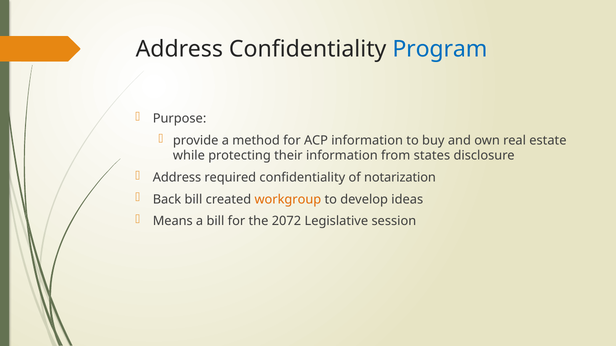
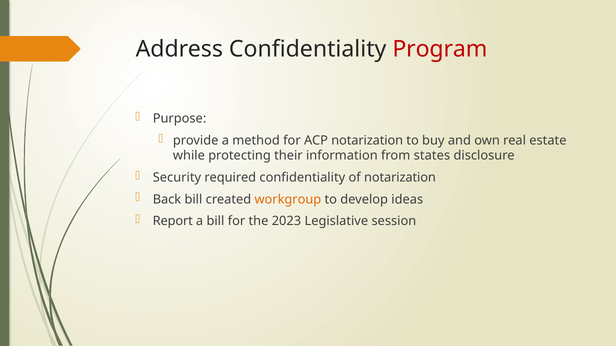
Program colour: blue -> red (440, 49)
ACP information: information -> notarization (367, 141)
Address: Address -> Security (177, 178)
Means: Means -> Report (173, 221)
2072: 2072 -> 2023 (286, 221)
